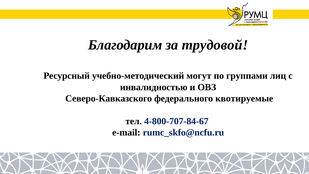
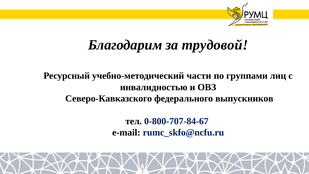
могут: могут -> части (199, 76)
квотируемые: квотируемые -> выпускников (244, 98)
4-800-707-84-67: 4-800-707-84-67 -> 0-800-707-84-67 (176, 121)
